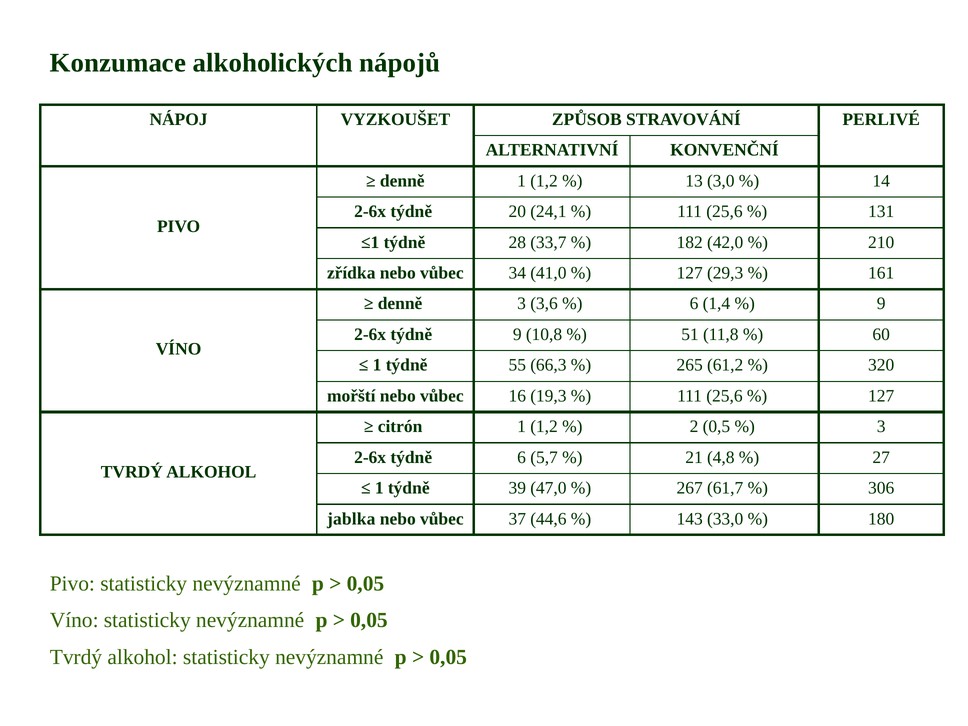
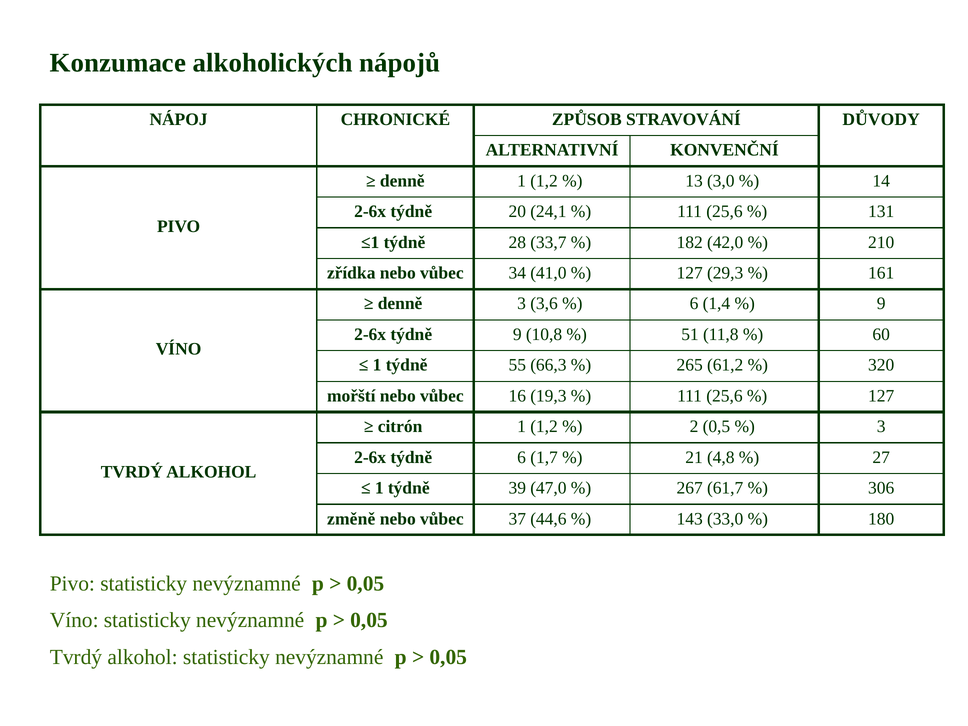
VYZKOUŠET: VYZKOUŠET -> CHRONICKÉ (395, 119)
PERLIVÉ: PERLIVÉ -> DŮVODY (881, 119)
5,7: 5,7 -> 1,7 (544, 457)
jablka: jablka -> změně (351, 519)
